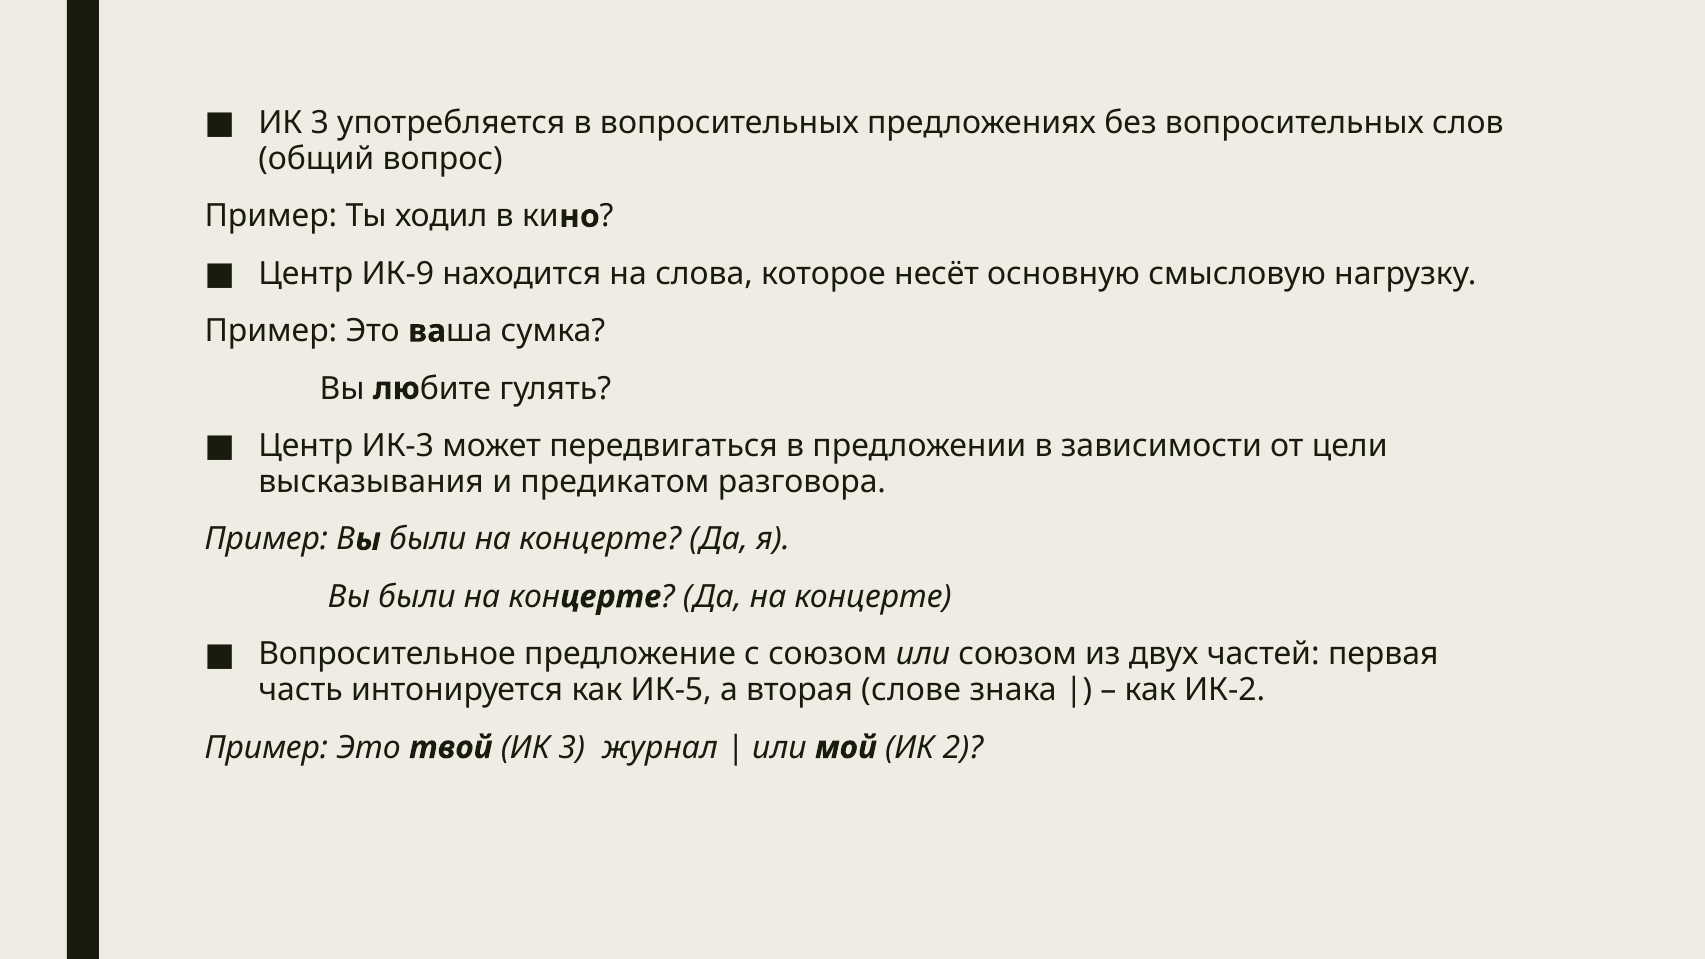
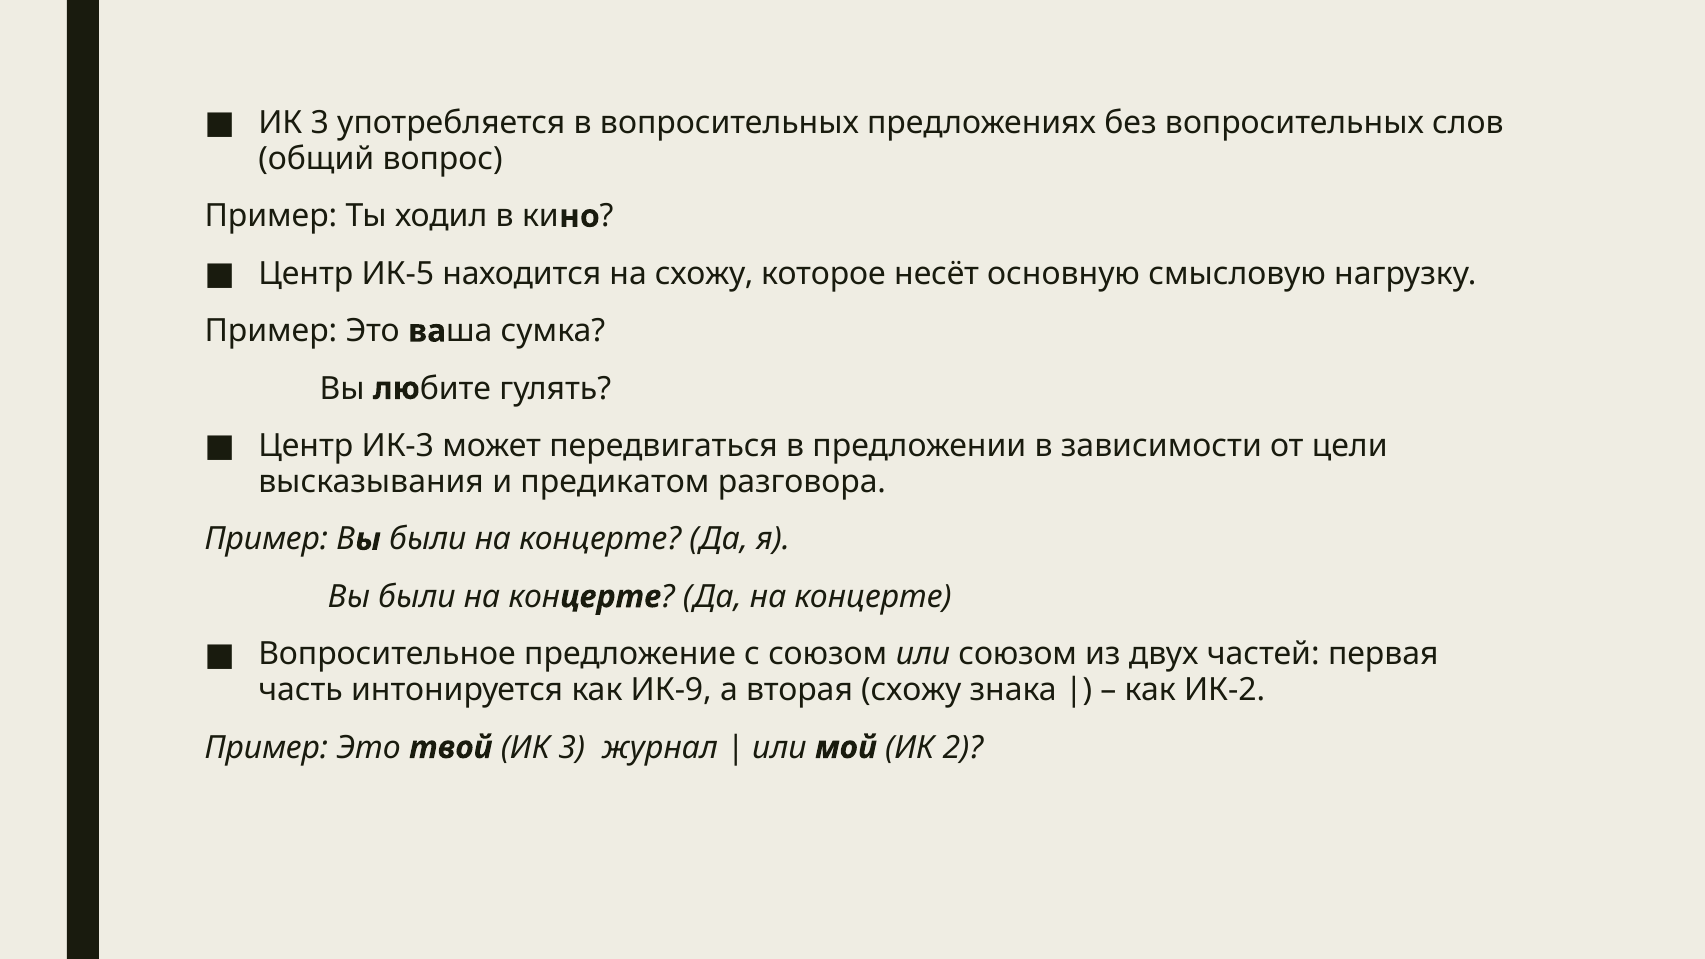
ИК-9: ИК-9 -> ИК-5 (398, 274)
на слова: слова -> схожу (704, 274)
ИК-5: ИК-5 -> ИК-9 (671, 690)
вторая слове: слове -> схожу (911, 690)
